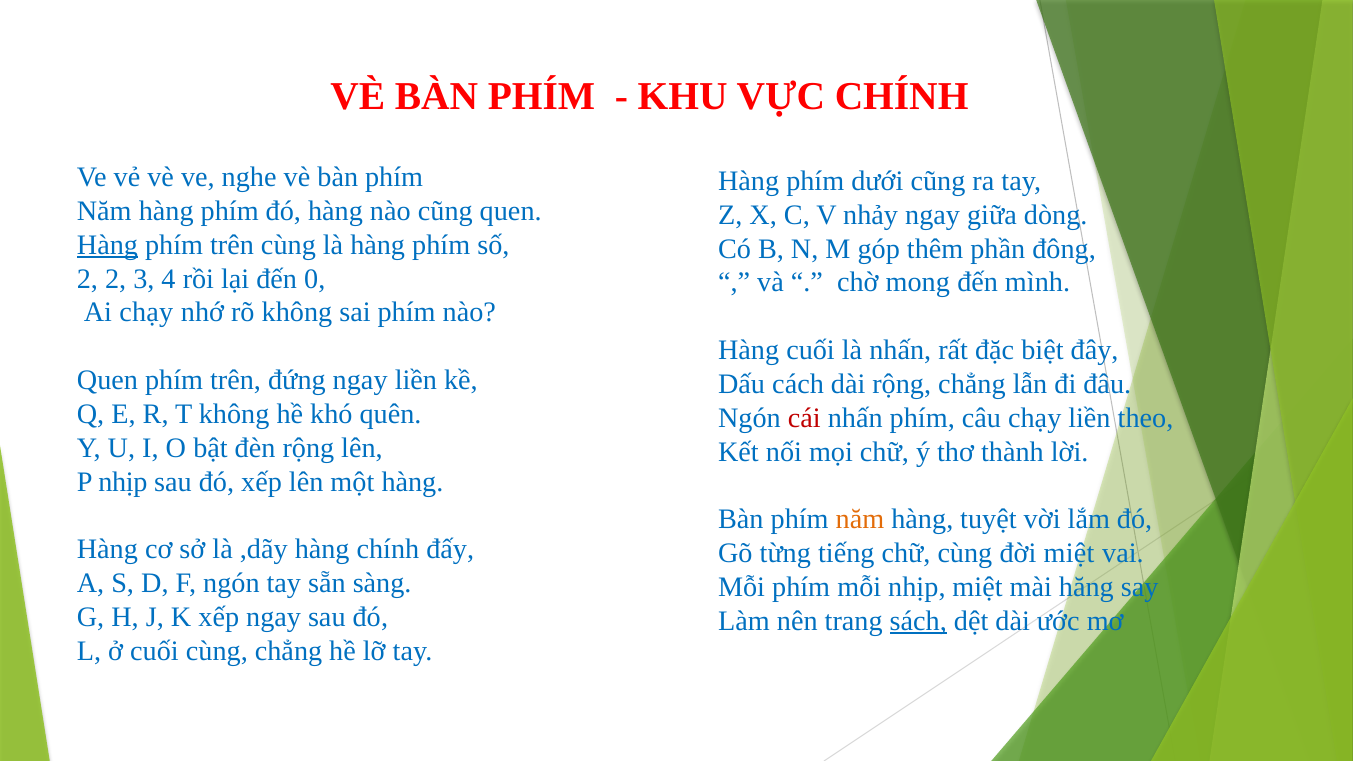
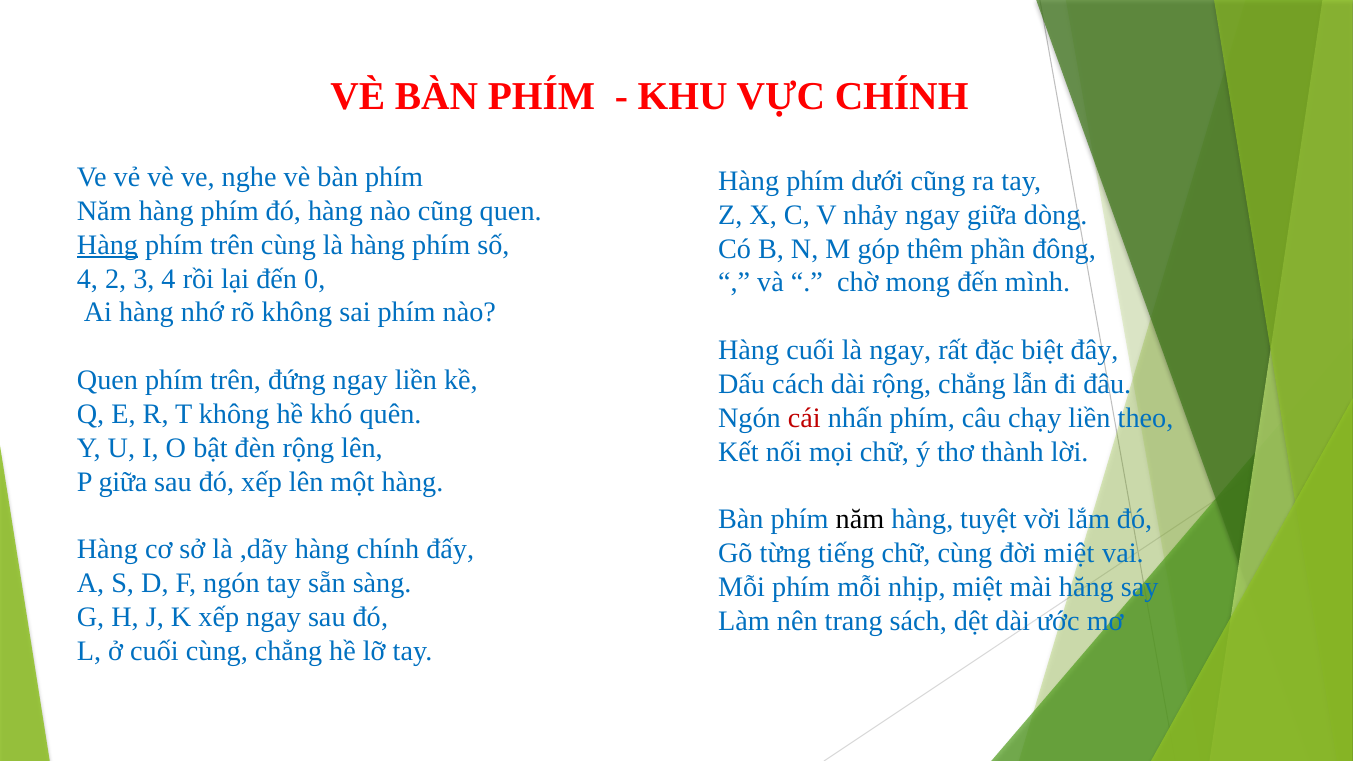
2: 2 -> 4 (87, 279)
Ai chạy: chạy -> hàng (146, 313)
là nhấn: nhấn -> ngay (900, 350)
P nhịp: nhịp -> giữa (123, 482)
năm colour: orange -> black (860, 520)
sách underline: present -> none (918, 621)
